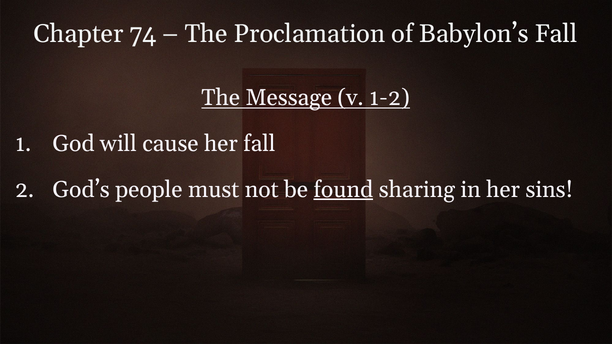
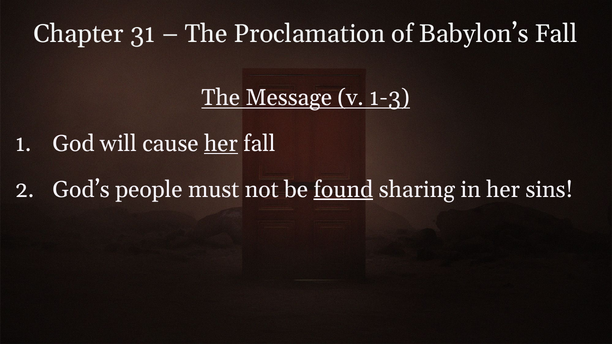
74: 74 -> 31 (143, 34)
1-2: 1-2 -> 1-3 (389, 98)
her underline: none -> present (221, 144)
